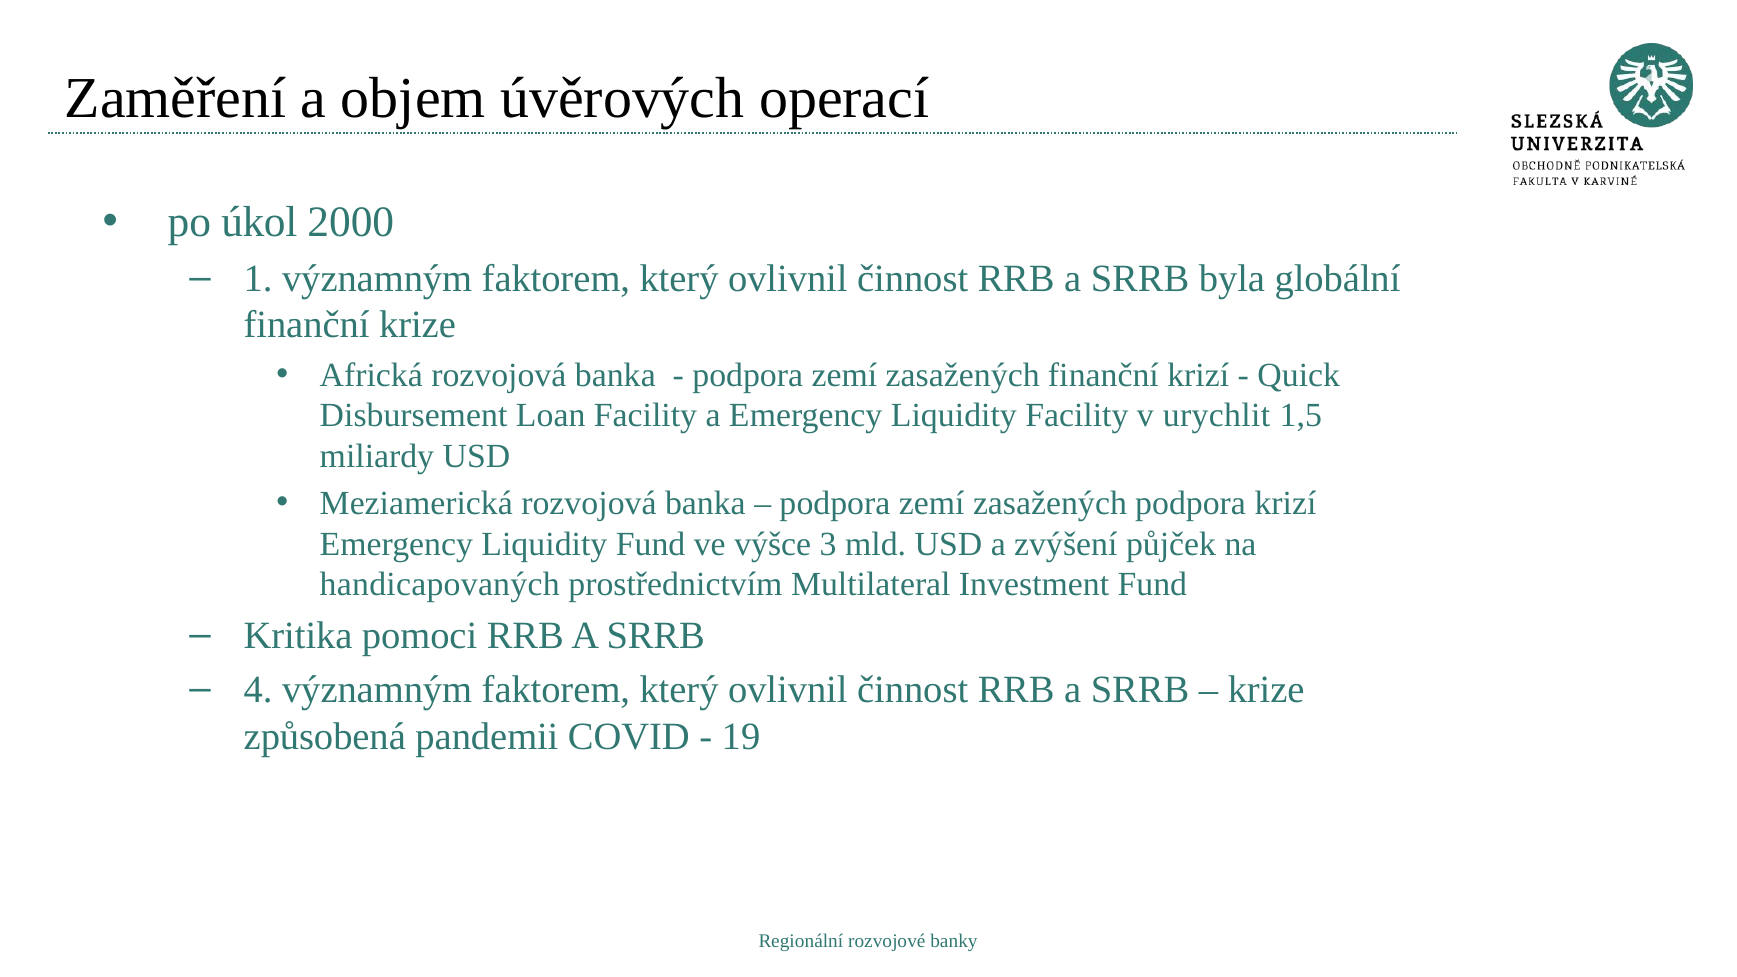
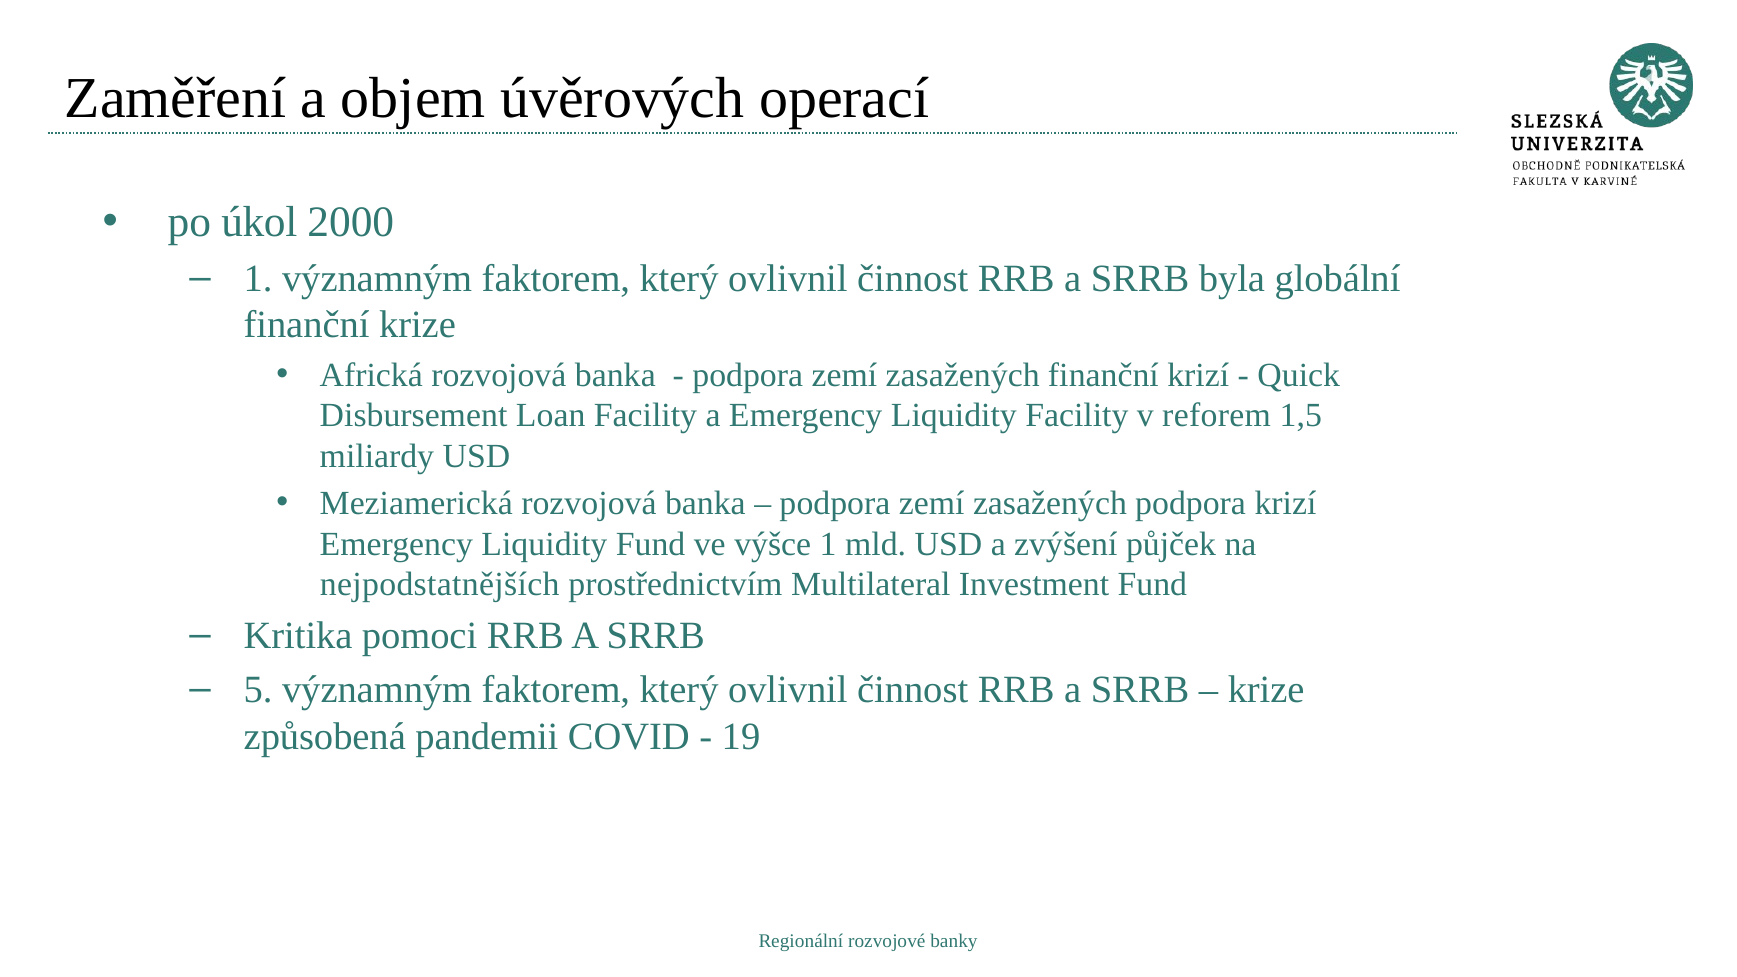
urychlit: urychlit -> reforem (1217, 416)
výšce 3: 3 -> 1 (828, 544)
handicapovaných: handicapovaných -> nejpodstatnějších (440, 585)
4: 4 -> 5 (258, 690)
